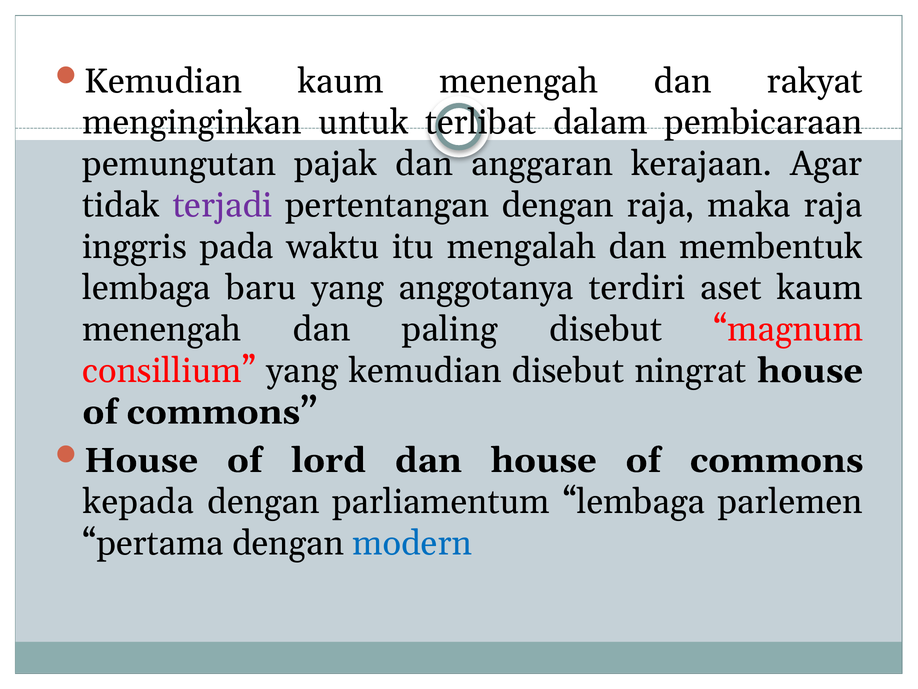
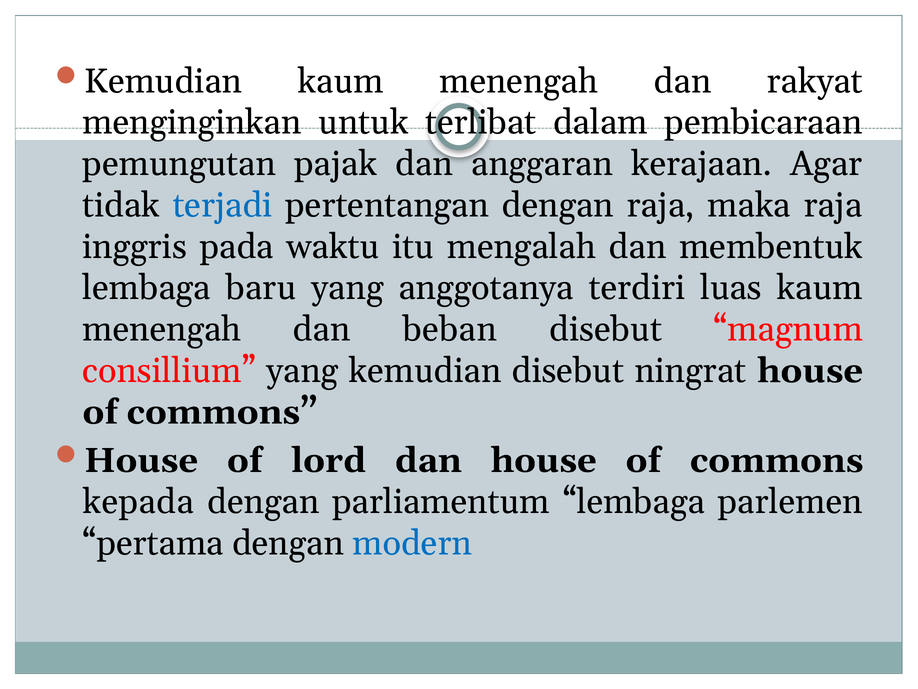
terjadi colour: purple -> blue (223, 205)
aset: aset -> luas (731, 288)
paling: paling -> beban (450, 329)
